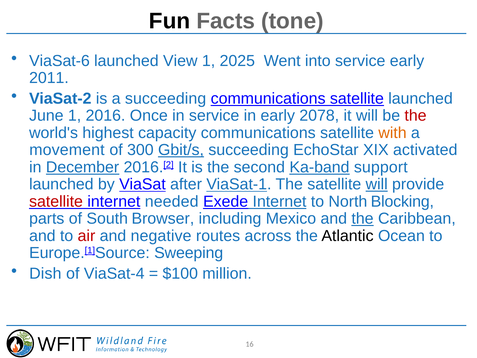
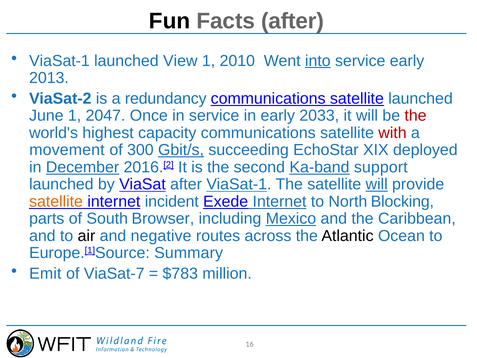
Facts tone: tone -> after (293, 21)
ViaSat-6: ViaSat-6 -> ViaSat-1 (59, 61)
2025: 2025 -> 2010 (237, 61)
into underline: none -> present (318, 61)
2011: 2011 -> 2013 (49, 78)
a succeeding: succeeding -> redundancy (166, 98)
2016: 2016 -> 2047 (105, 116)
2078: 2078 -> 2033 (319, 116)
with colour: orange -> red (392, 133)
activated: activated -> deployed (425, 150)
satellite colour: red -> orange (56, 201)
needed: needed -> incident (172, 201)
Mexico underline: none -> present (291, 219)
the underline: present -> none (363, 219)
air colour: red -> black (86, 236)
Sweeping: Sweeping -> Summary (189, 253)
Dish: Dish -> Emit (45, 273)
ViaSat-4: ViaSat-4 -> ViaSat-7 (114, 273)
$100: $100 -> $783 (180, 273)
